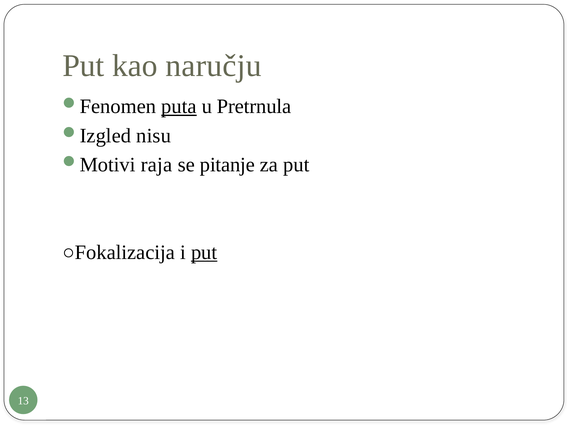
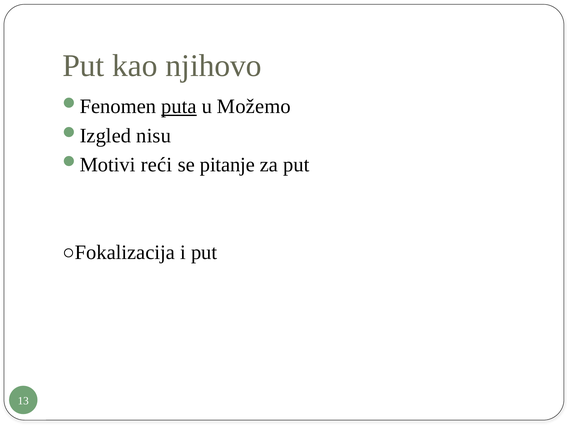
naručju: naručju -> njihovo (214, 66)
Pretrnula: Pretrnula -> Možemo (254, 106)
raja: raja -> reći (157, 165)
put underline: present -> none (204, 252)
